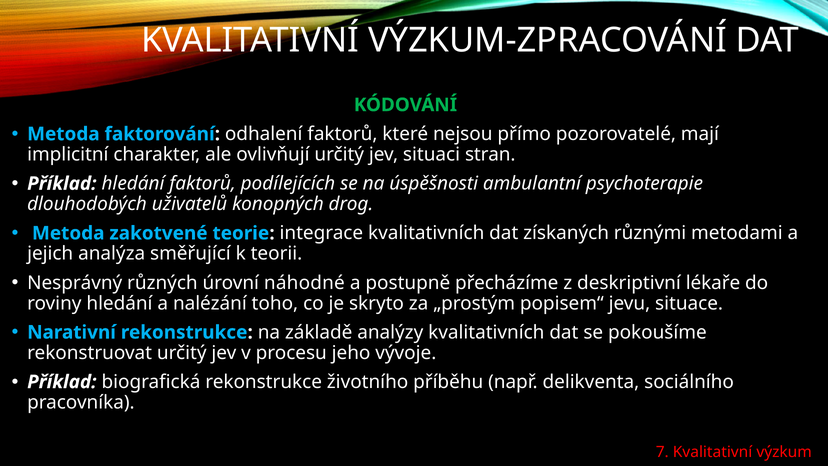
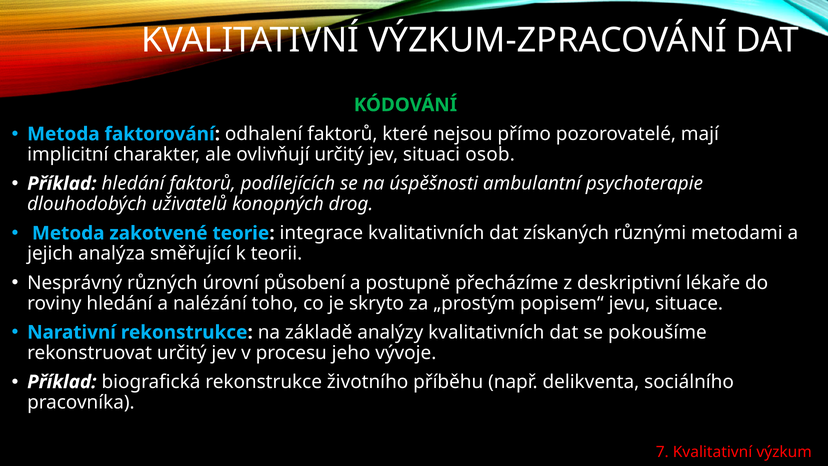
stran: stran -> osob (490, 154)
náhodné: náhodné -> působení (305, 283)
